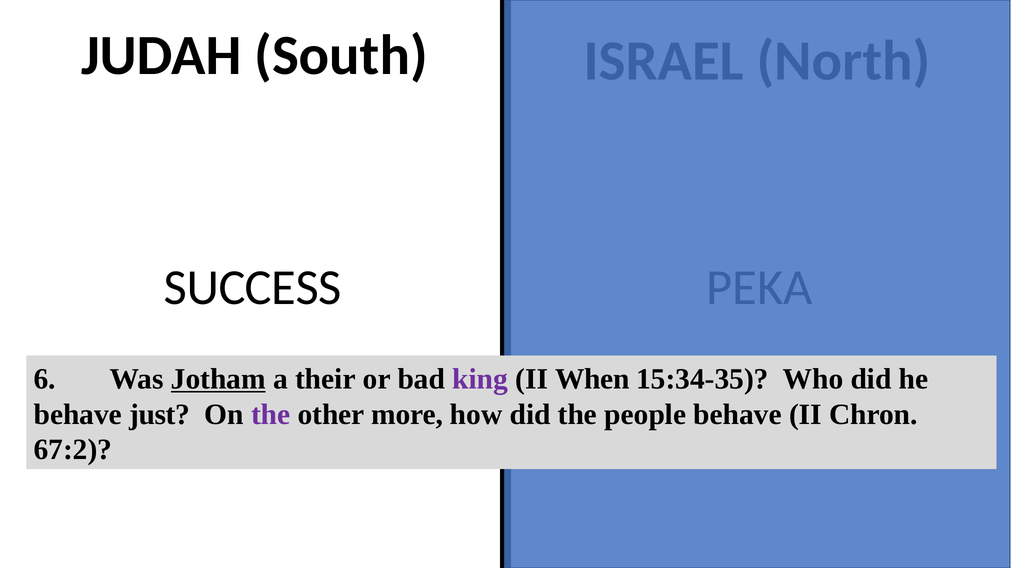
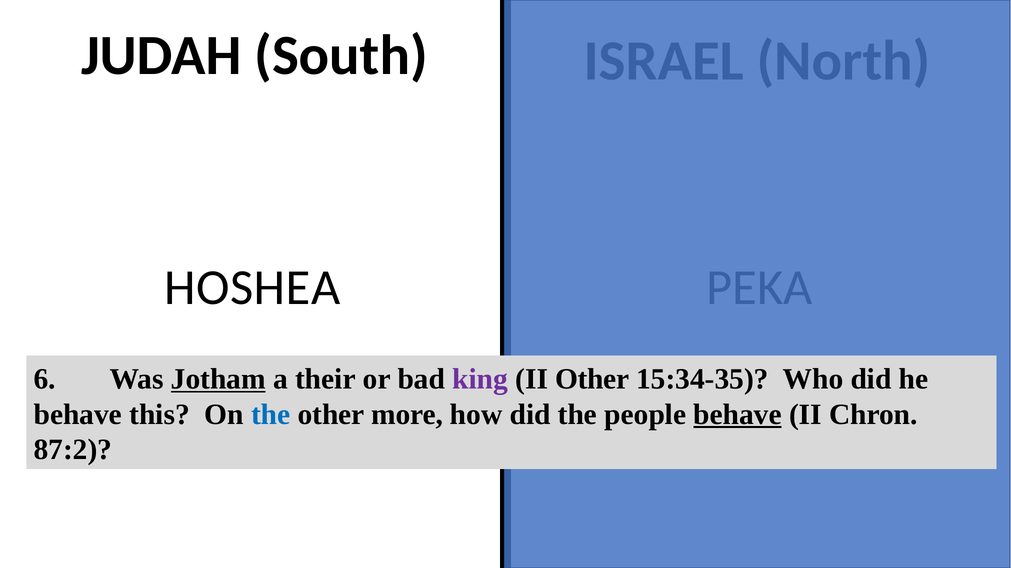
SUCCESS: SUCCESS -> HOSHEA (252, 288)
II When: When -> Other (592, 379)
just: just -> this (160, 415)
the colour: purple -> blue (271, 415)
behave underline: none -> present (738, 415)
67:2: 67:2 -> 87:2 (73, 450)
